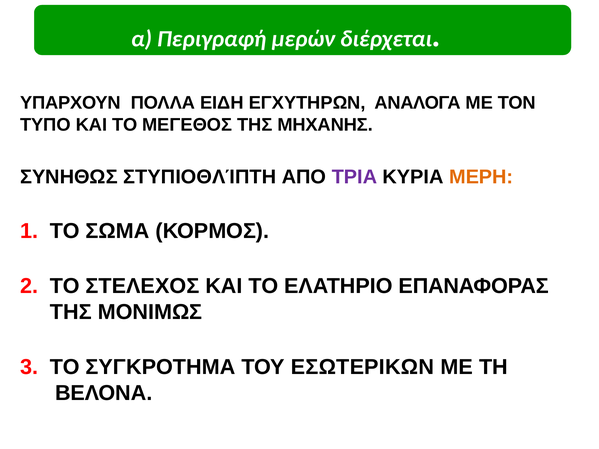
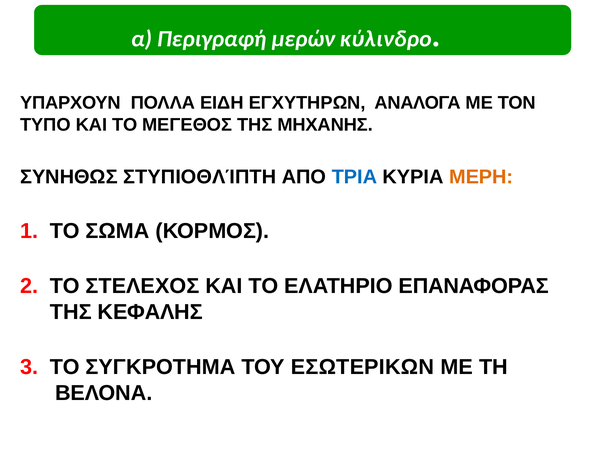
διέρχεται: διέρχεται -> κύλινδρο (386, 39)
ΤΡΙΑ colour: purple -> blue (354, 177)
ΜΟΝΙΜΩΣ: ΜΟΝΙΜΩΣ -> ΚΕΦΑΛΗΣ (150, 312)
